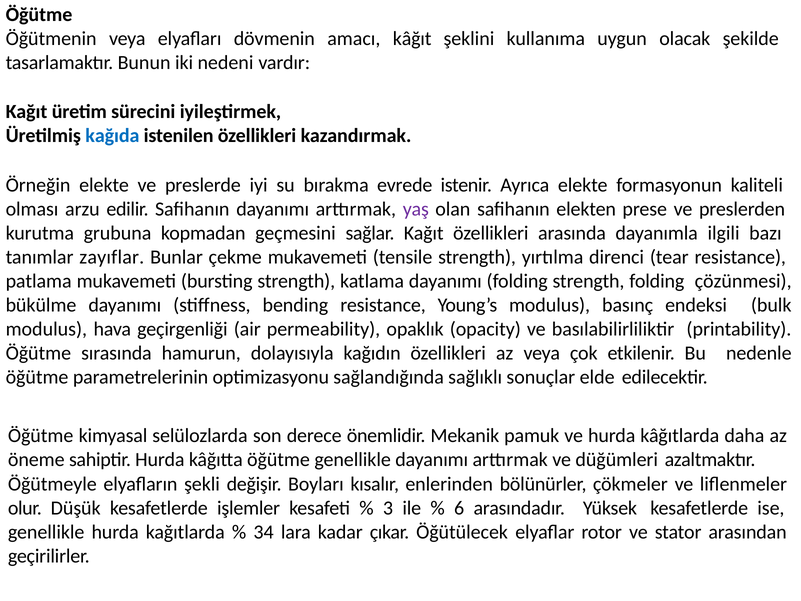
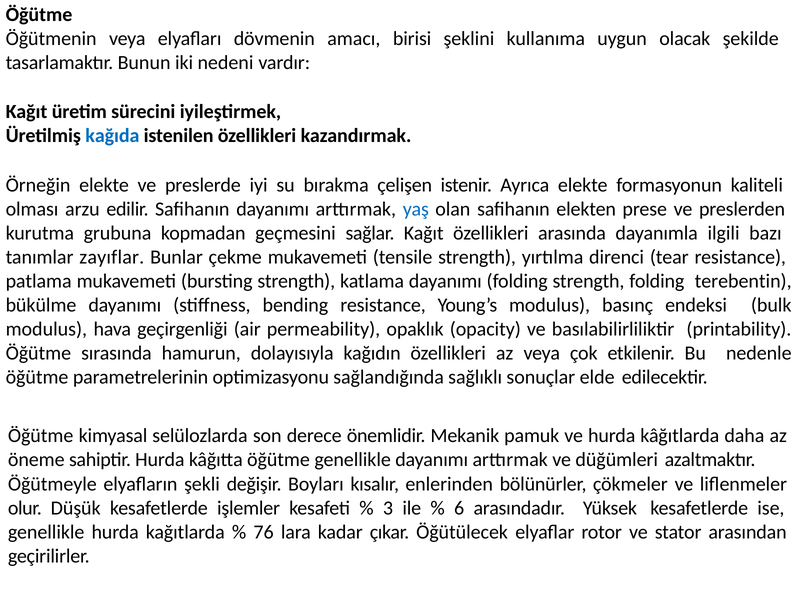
kâğıt: kâğıt -> birisi (412, 39)
evrede: evrede -> çelişen (405, 185)
yaş colour: purple -> blue (416, 209)
çözünmesi: çözünmesi -> terebentin (743, 281)
34: 34 -> 76 (264, 532)
